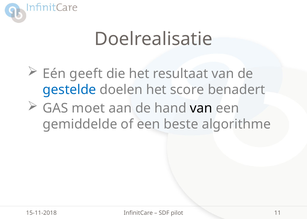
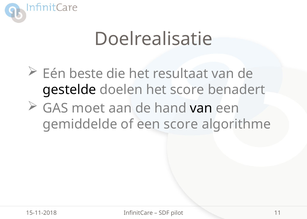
geeft: geeft -> beste (86, 74)
gestelde colour: blue -> black (69, 90)
een beste: beste -> score (181, 124)
